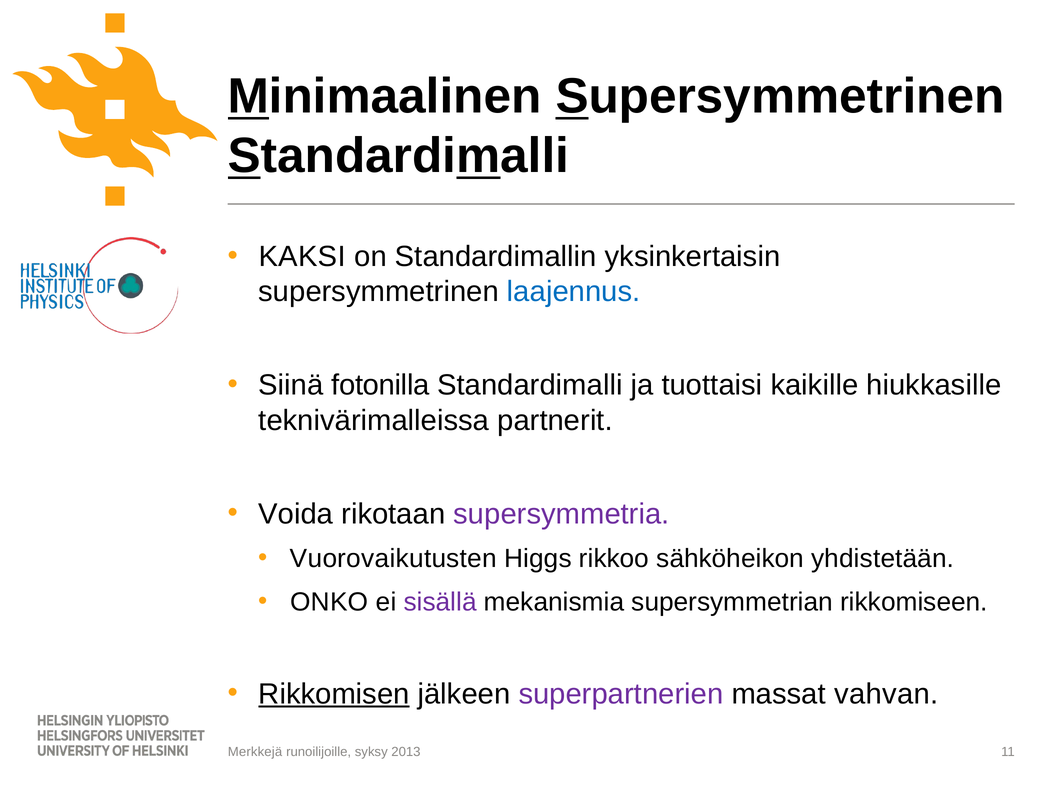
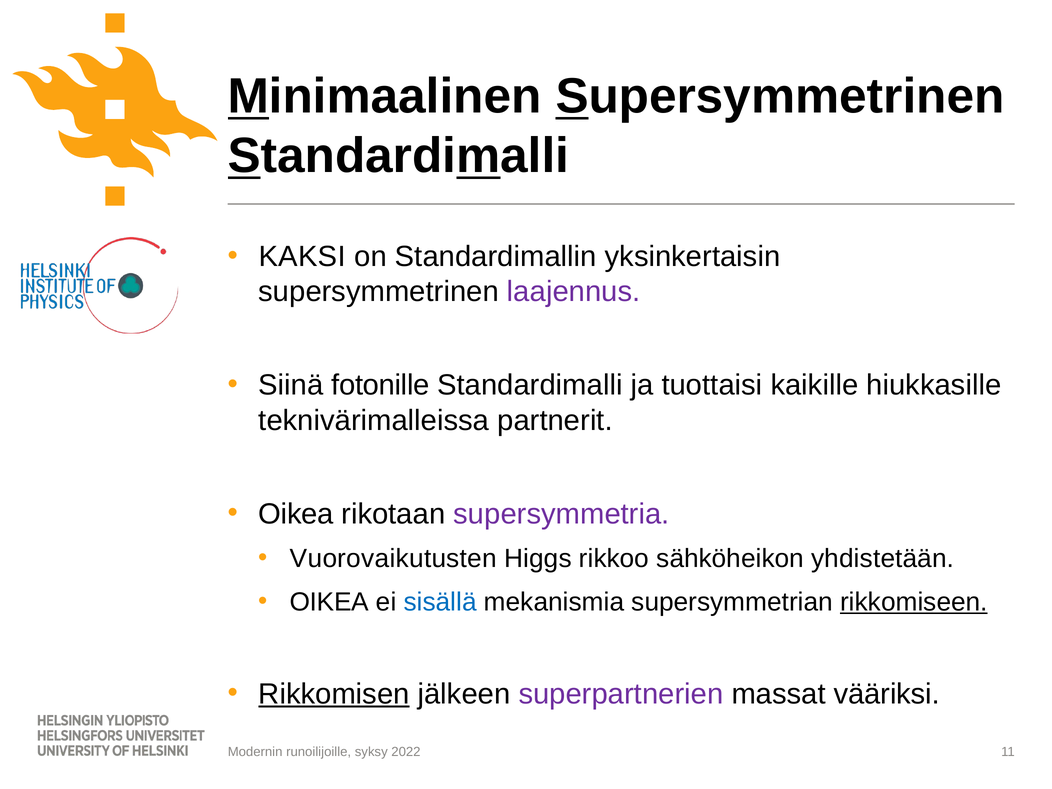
laajennus colour: blue -> purple (574, 292)
fotonilla: fotonilla -> fotonille (380, 385)
Voida: Voida -> Oikea (296, 514)
ONKO: ONKO -> OIKEA (329, 602)
sisällä colour: purple -> blue (440, 602)
rikkomiseen underline: none -> present (914, 602)
vahvan: vahvan -> vääriksi (887, 694)
Merkkejä: Merkkejä -> Modernin (255, 752)
2013: 2013 -> 2022 (406, 752)
